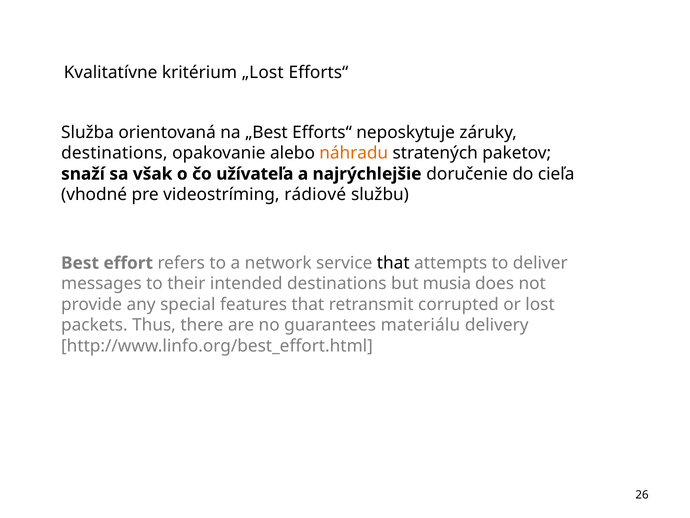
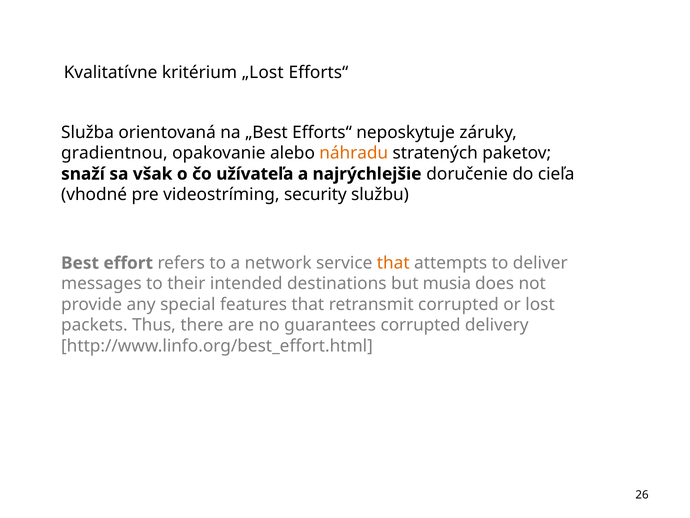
destinations: destinations -> gradientnou (114, 153)
rádiové: rádiové -> security (315, 194)
that colour: black -> orange (393, 263)
guarantees materiálu: materiálu -> corrupted (421, 325)
